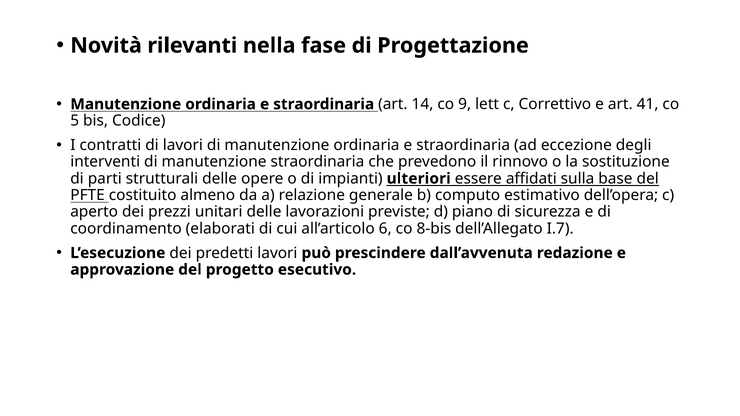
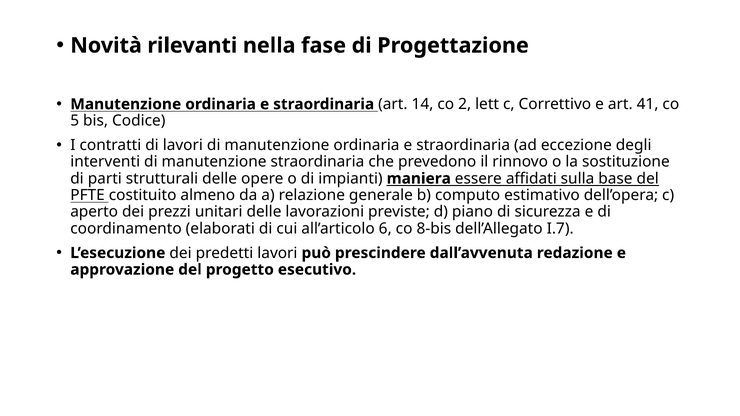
9: 9 -> 2 (465, 104)
ulteriori: ulteriori -> maniera (419, 179)
